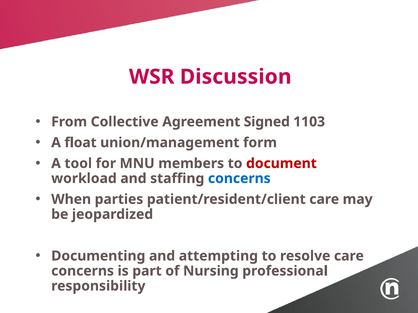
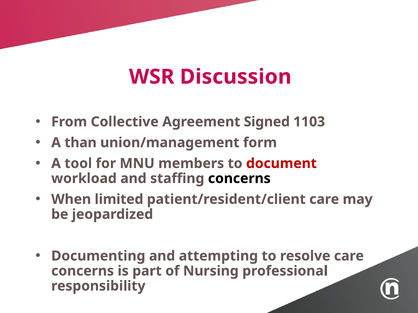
float: float -> than (81, 143)
concerns colour: blue -> black (239, 179)
parties: parties -> limited (119, 200)
